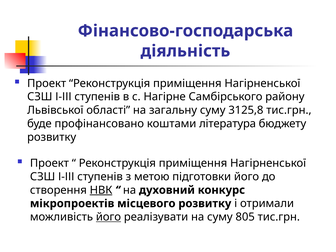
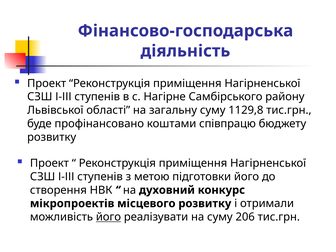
3125,8: 3125,8 -> 1129,8 (246, 110)
література: література -> співпрацю (228, 124)
НВК underline: present -> none (101, 190)
805: 805 -> 206 (245, 217)
